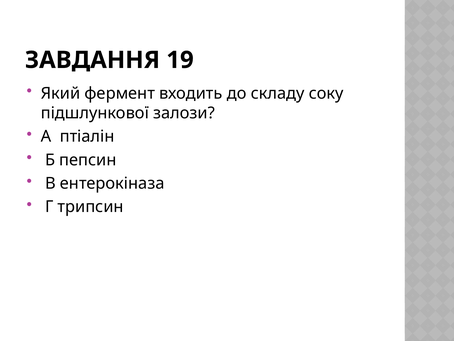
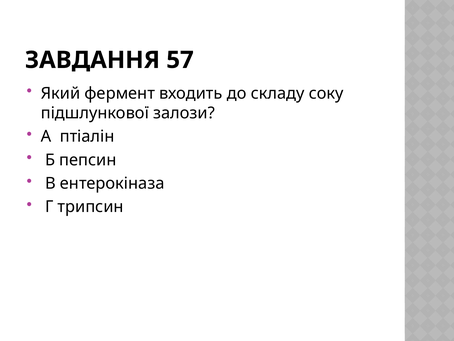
19: 19 -> 57 (180, 60)
